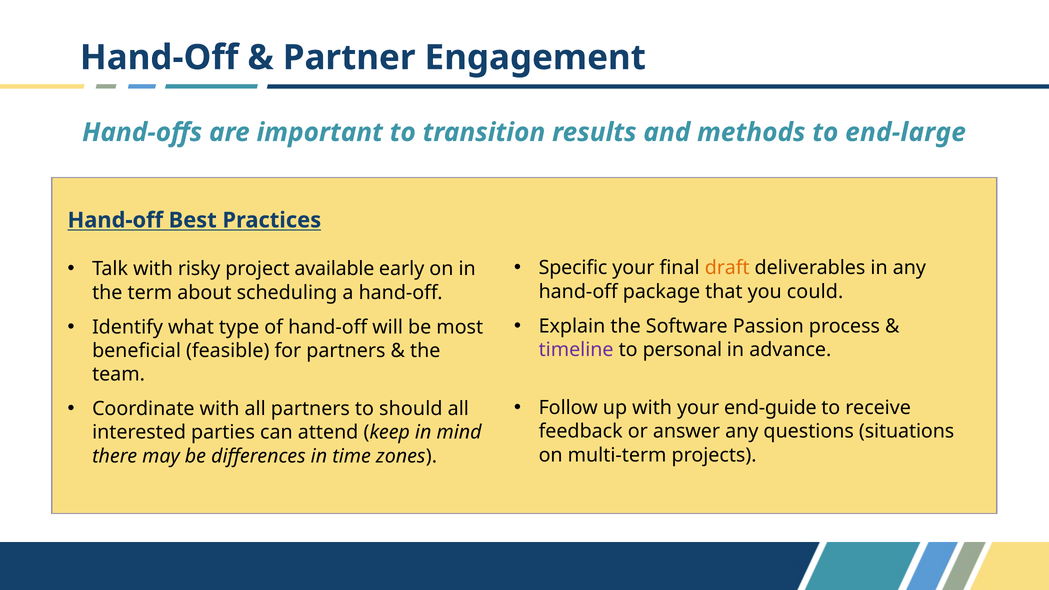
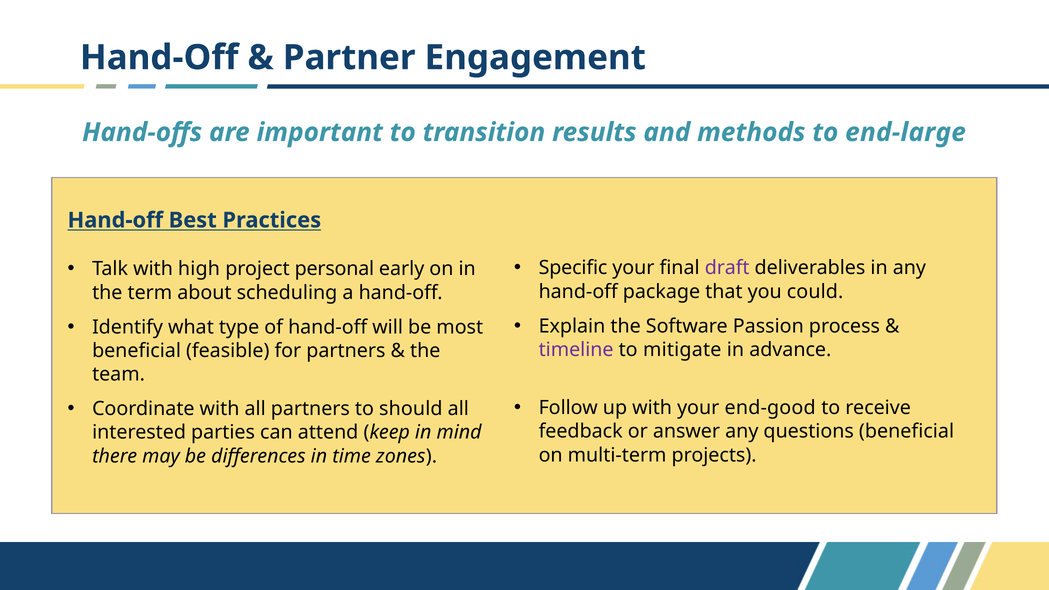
draft colour: orange -> purple (727, 268)
risky: risky -> high (199, 269)
available: available -> personal (334, 269)
personal: personal -> mitigate (682, 350)
end-guide: end-guide -> end-good (770, 408)
questions situations: situations -> beneficial (907, 432)
